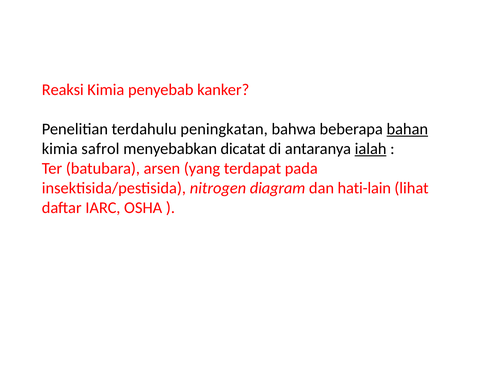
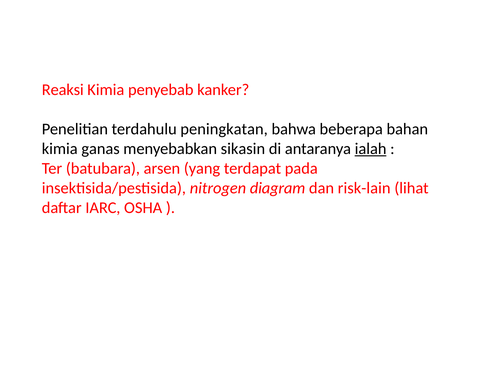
bahan underline: present -> none (407, 129)
safrol: safrol -> ganas (101, 149)
dicatat: dicatat -> sikasin (243, 149)
hati-lain: hati-lain -> risk-lain (364, 188)
